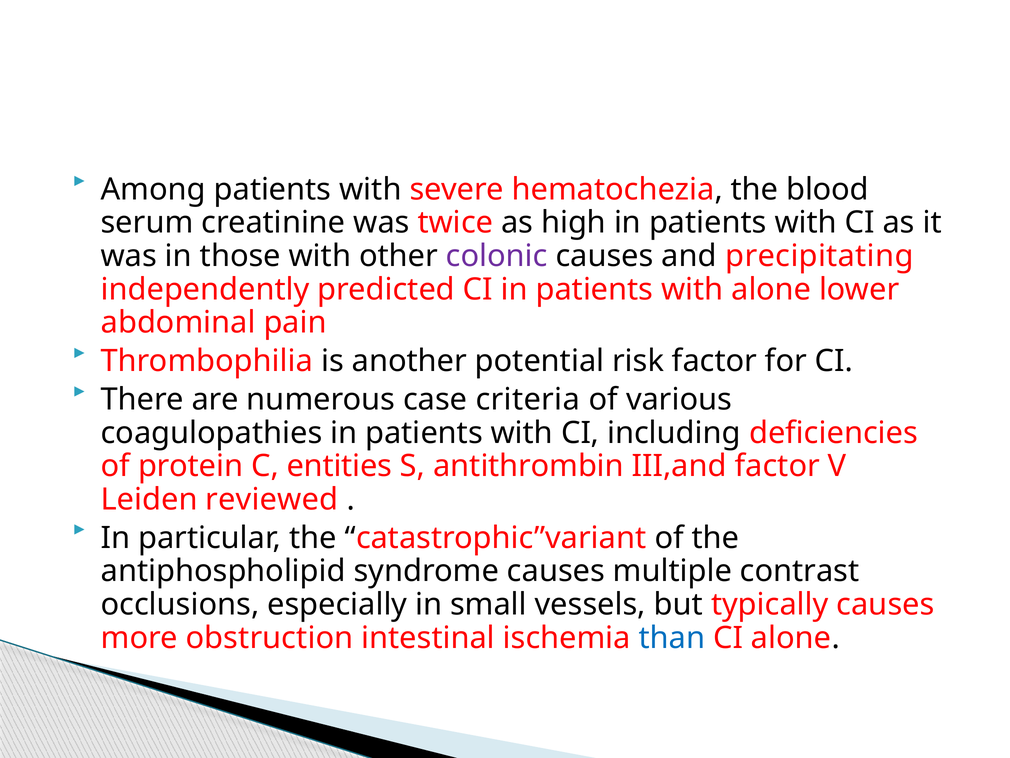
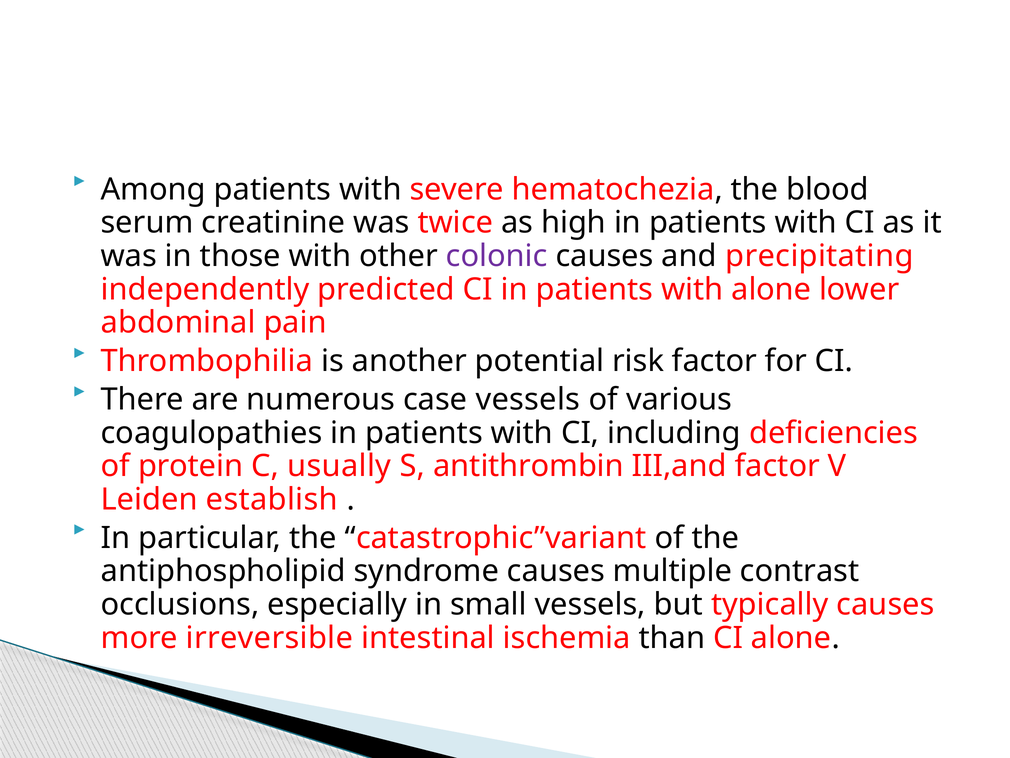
case criteria: criteria -> vessels (528, 399)
entities: entities -> usually (339, 466)
reviewed: reviewed -> establish (272, 499)
obstruction: obstruction -> irreversible (269, 637)
than colour: blue -> black (672, 637)
